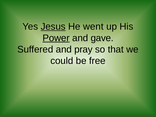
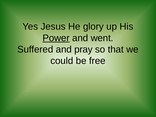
Jesus underline: present -> none (53, 27)
went: went -> glory (93, 27)
gave: gave -> went (102, 38)
